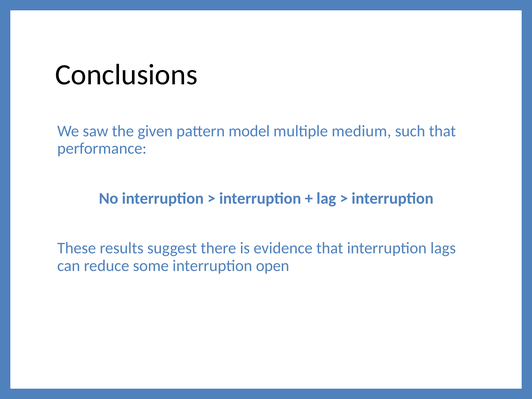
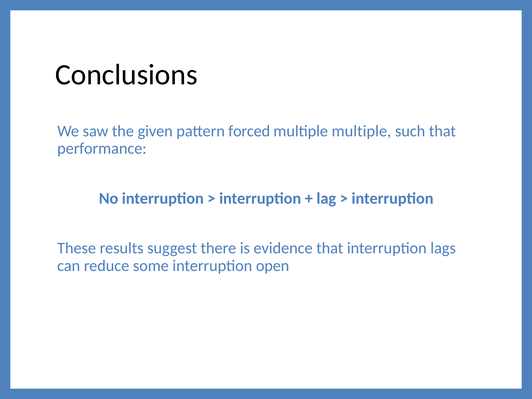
model: model -> forced (249, 131)
multiple medium: medium -> multiple (361, 131)
